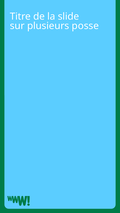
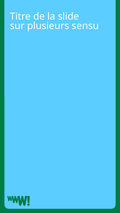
posse: posse -> sensu (85, 26)
